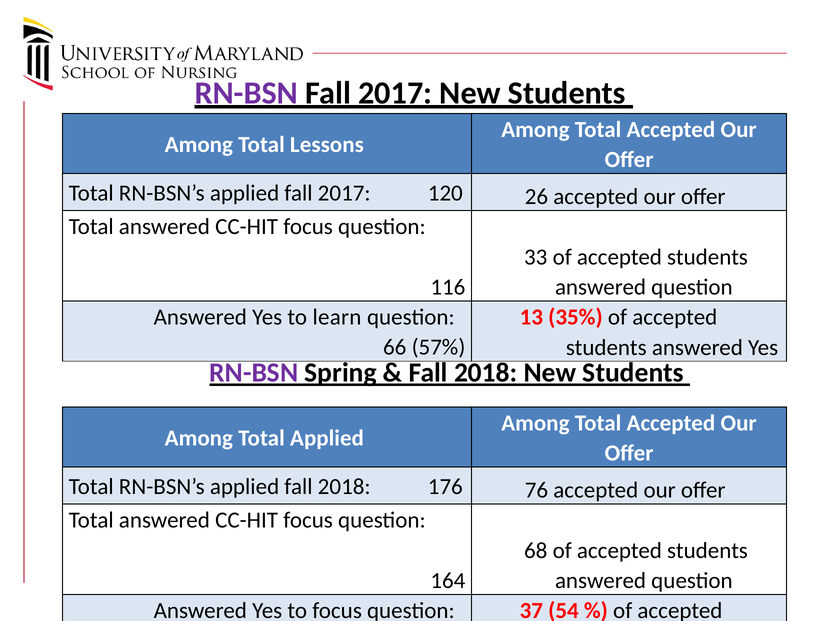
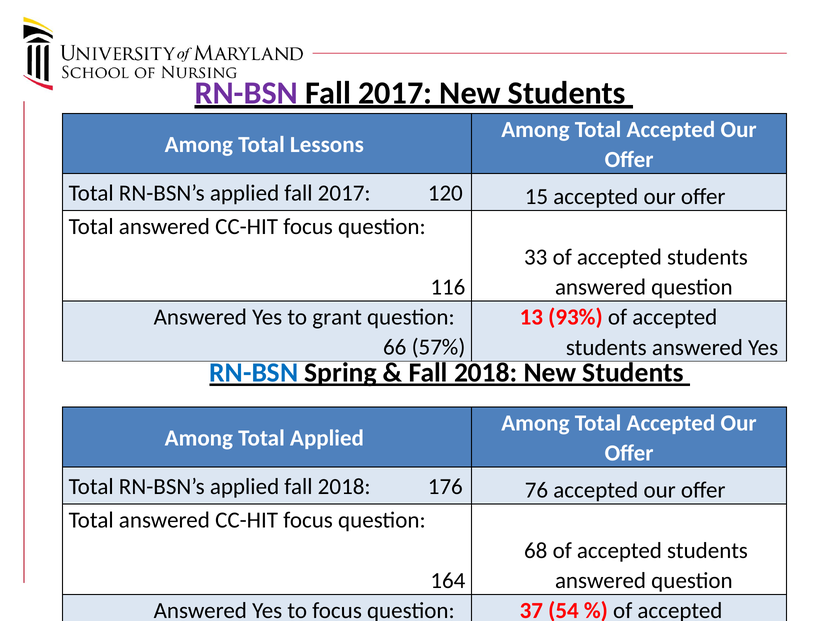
26: 26 -> 15 (536, 197)
learn: learn -> grant (337, 317)
35%: 35% -> 93% (575, 317)
RN-BSN colour: purple -> blue (254, 373)
